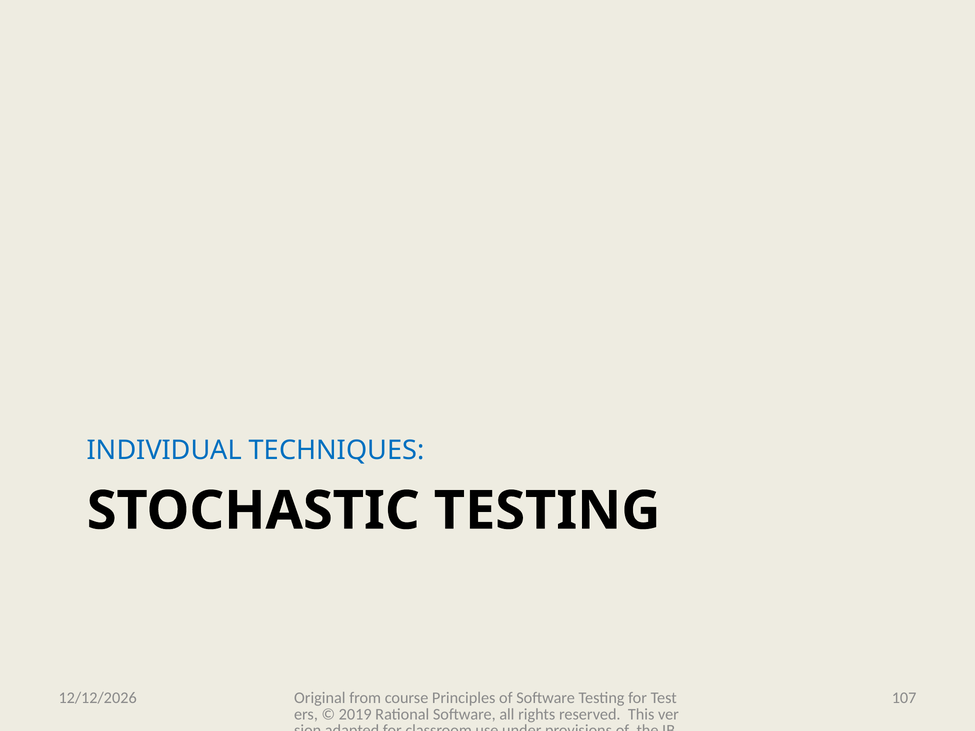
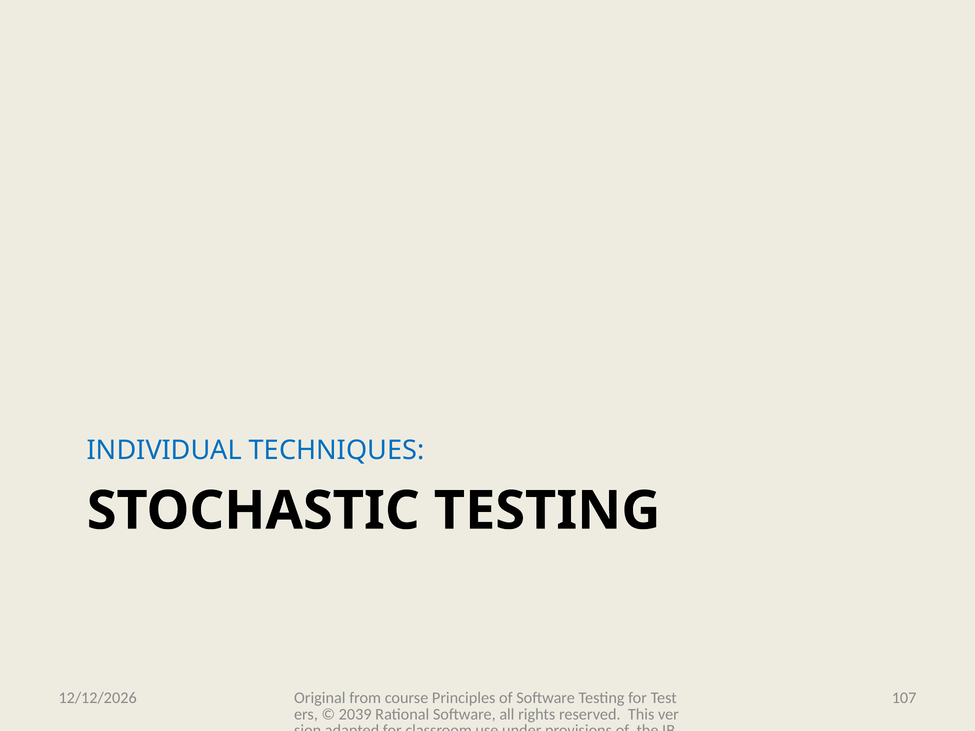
2019: 2019 -> 2039 (355, 714)
